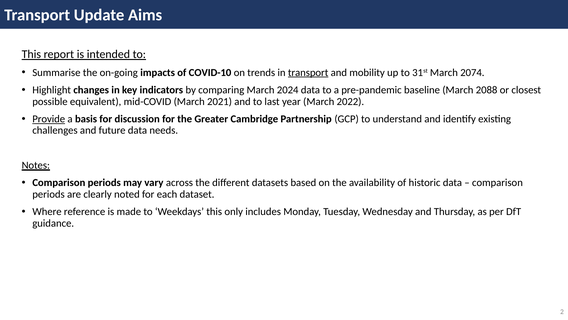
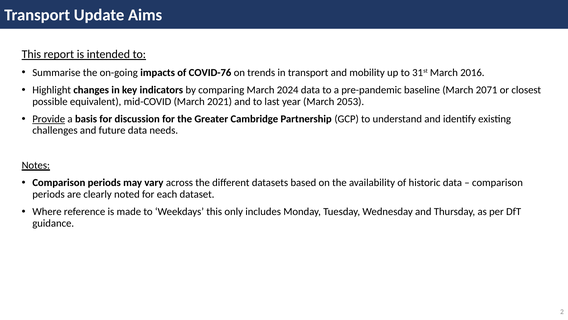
COVID-10: COVID-10 -> COVID-76 (210, 72)
transport underline: present -> none (308, 72)
2074: 2074 -> 2016 (472, 72)
2088: 2088 -> 2071 (487, 90)
2022: 2022 -> 2053 (350, 101)
